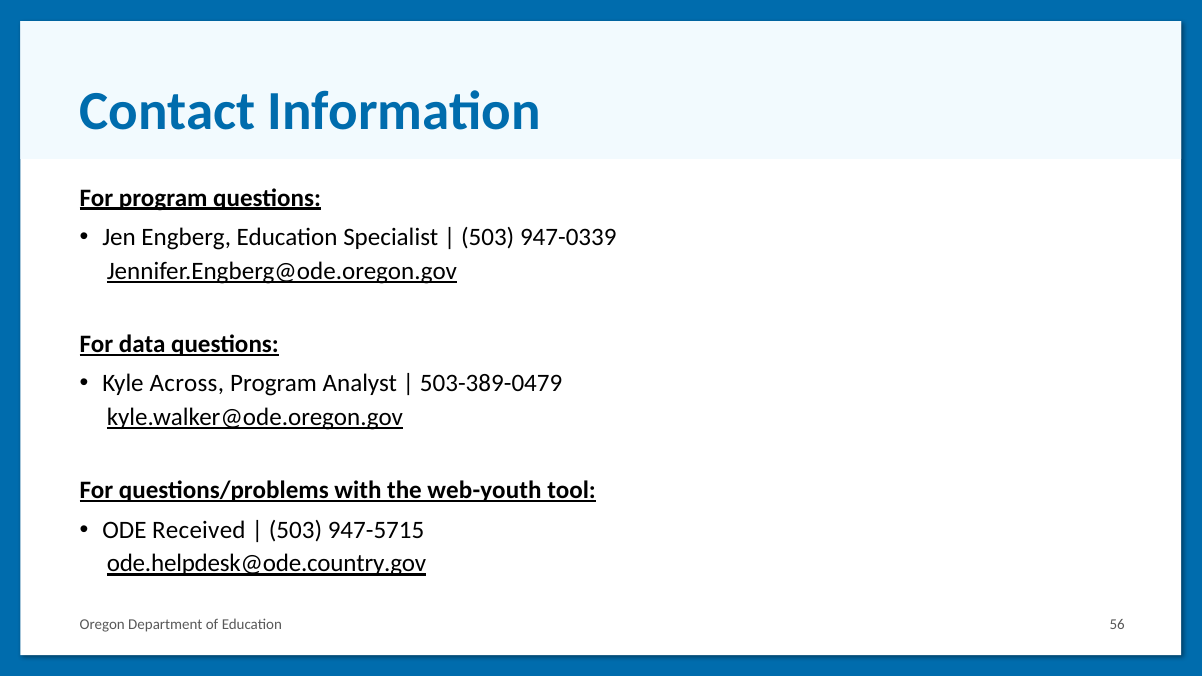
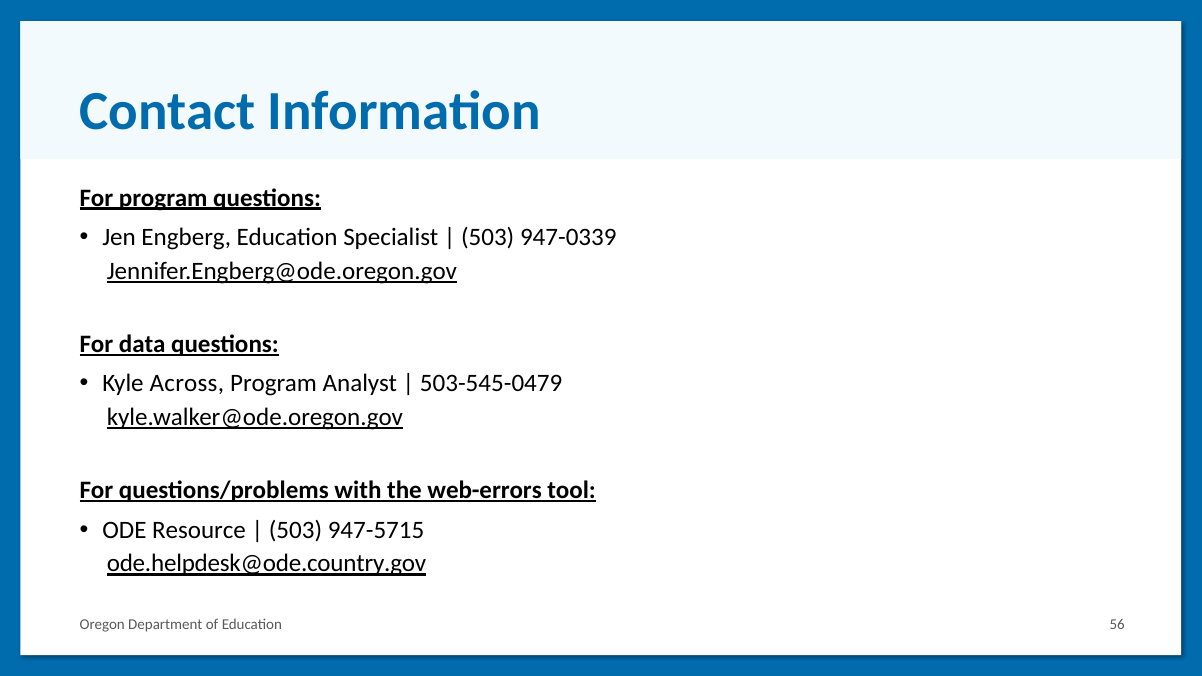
503-389-0479: 503-389-0479 -> 503-545-0479 (491, 384)
web-youth: web-youth -> web-errors (485, 490)
Received: Received -> Resource (199, 530)
